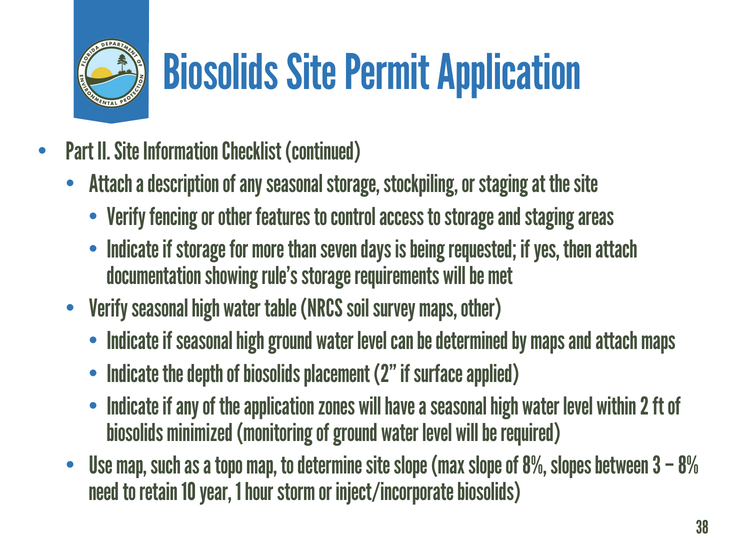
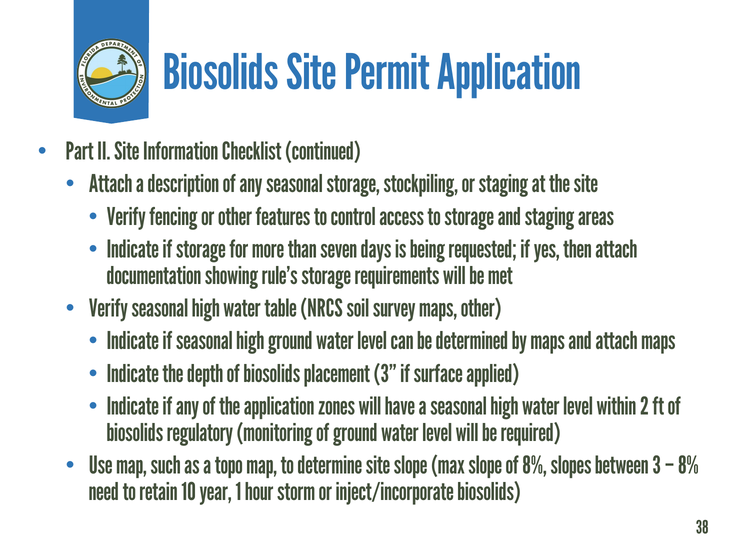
placement 2: 2 -> 3 (385, 374)
minimized: minimized -> regulatory (200, 434)
